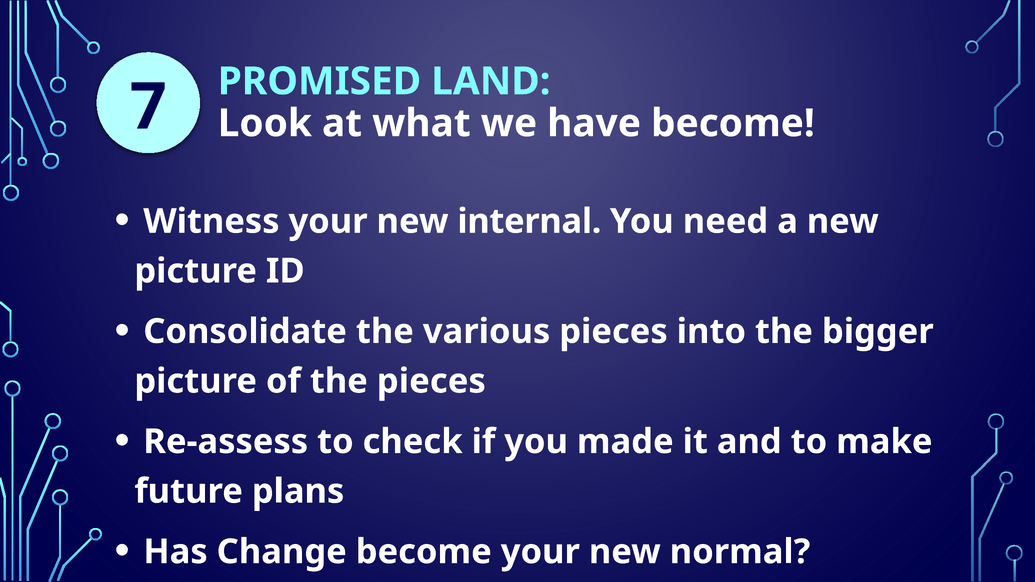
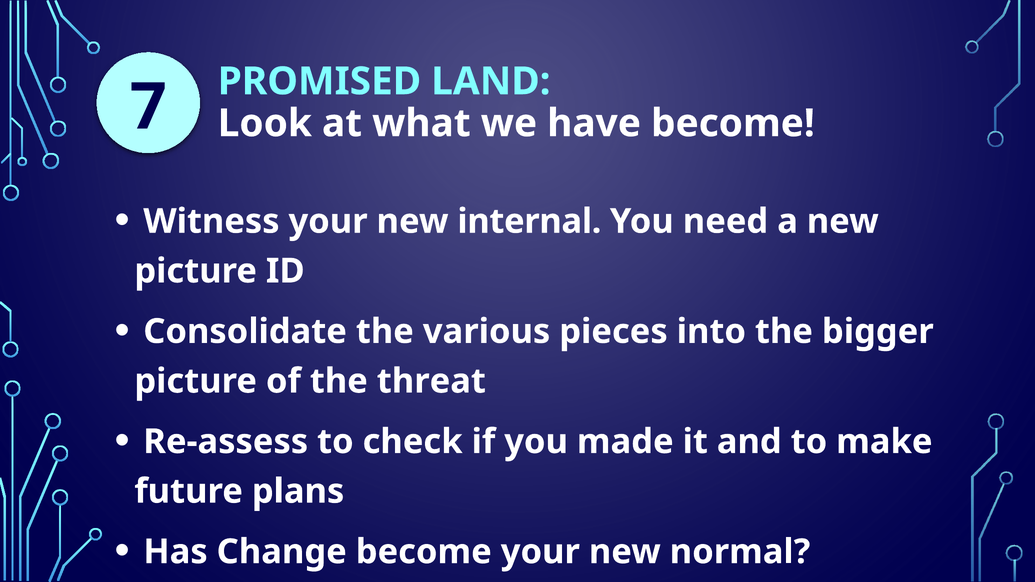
the pieces: pieces -> threat (431, 381)
